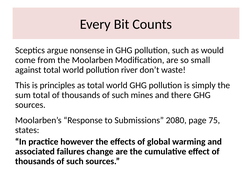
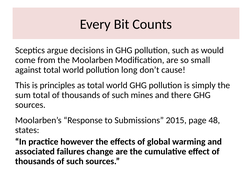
nonsense: nonsense -> decisions (87, 50)
river: river -> long (129, 70)
waste: waste -> cause (173, 70)
2080: 2080 -> 2015 (176, 120)
75: 75 -> 48 (214, 120)
